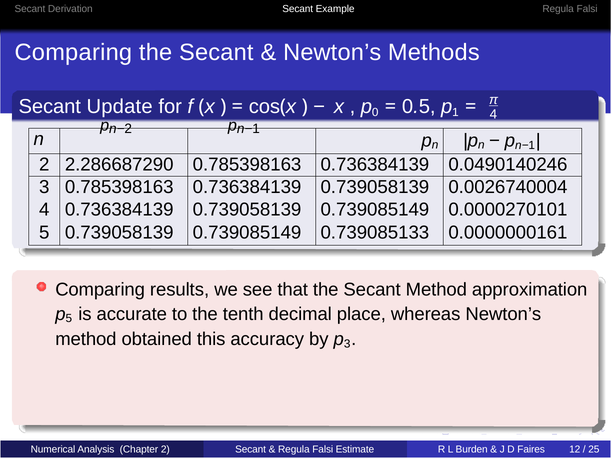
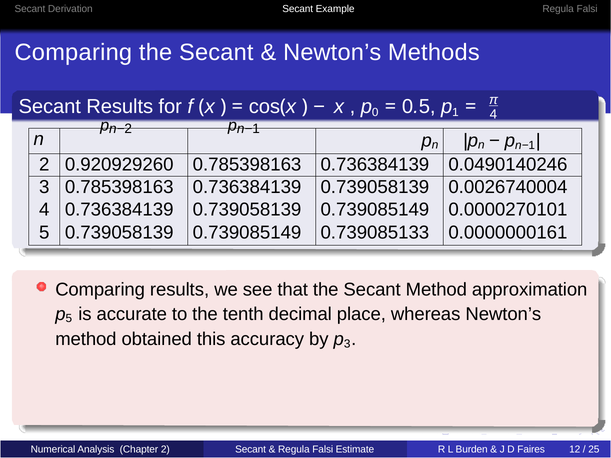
Secant Update: Update -> Results (120, 107)
2.286687290: 2.286687290 -> 0.920929260 (119, 164)
